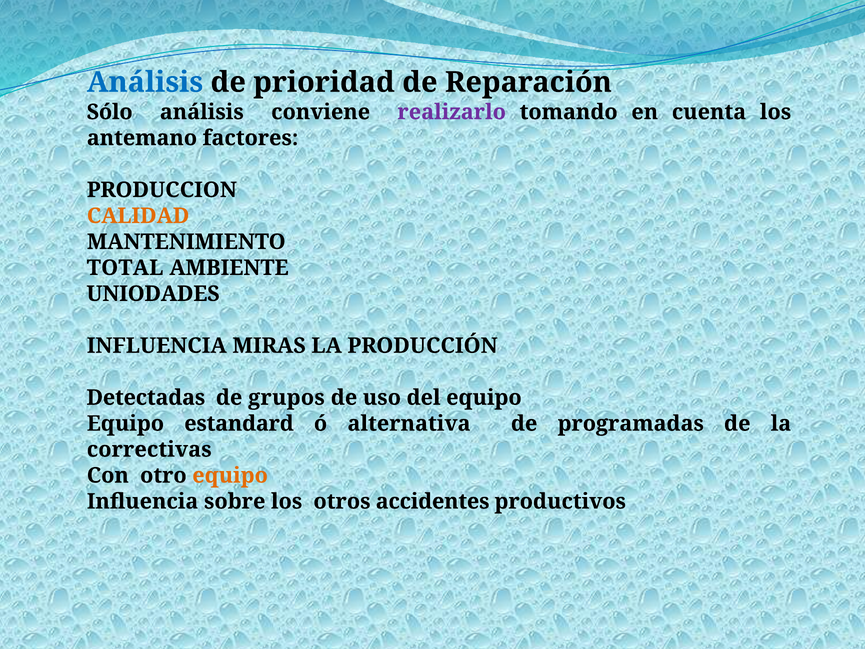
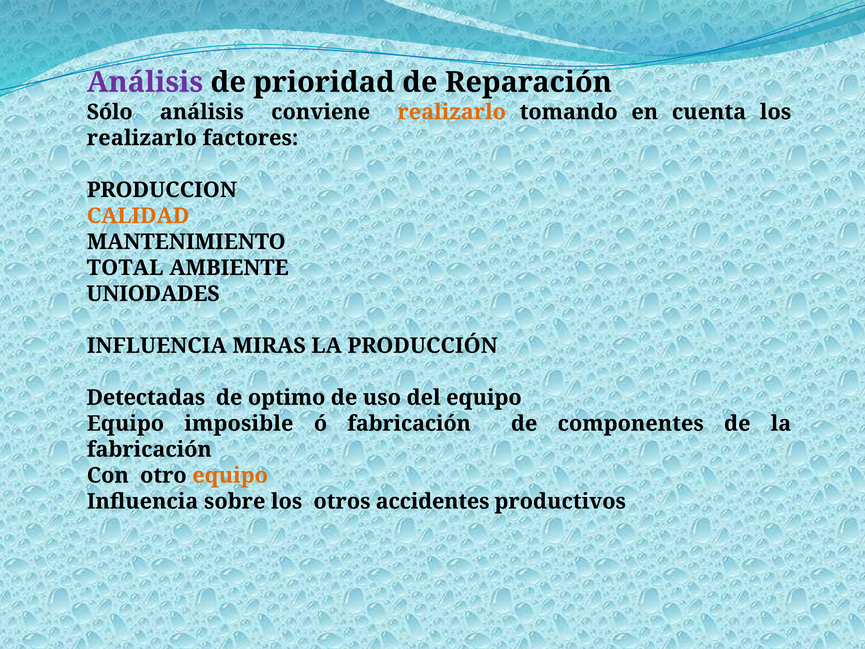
Análisis colour: blue -> purple (145, 82)
realizarlo colour: purple -> orange (452, 112)
antemano: antemano -> realizarlo (142, 138)
grupos: grupos -> optimo (287, 397)
estandard: estandard -> imposible (239, 423)
ó alternativa: alternativa -> fabricación (409, 423)
programadas: programadas -> componentes (631, 423)
correctivas: correctivas -> fabricación (149, 449)
